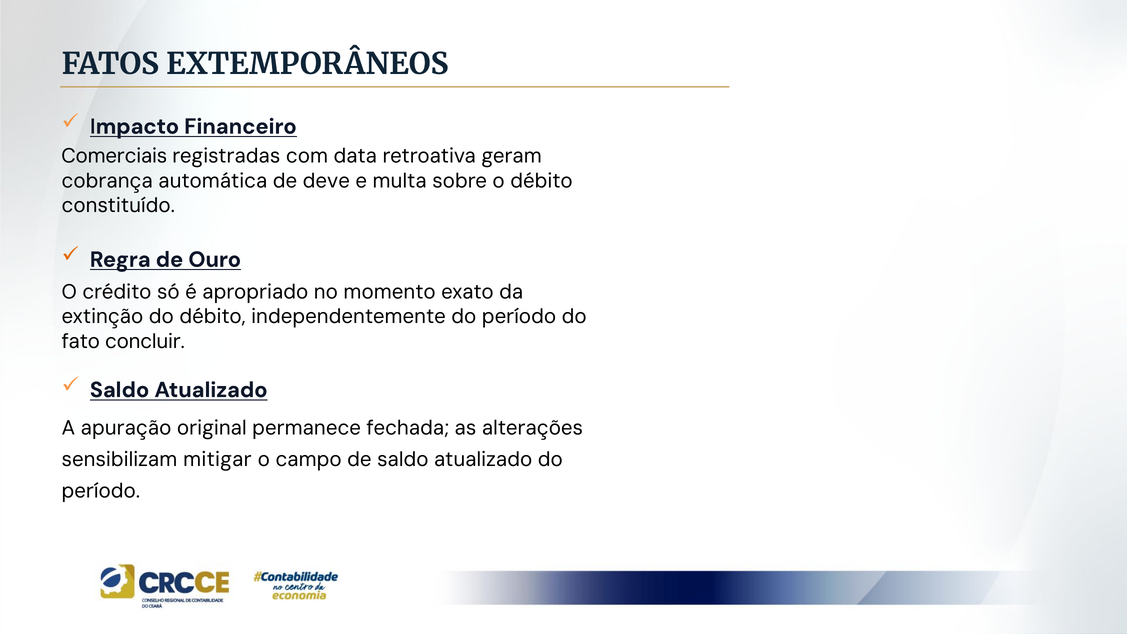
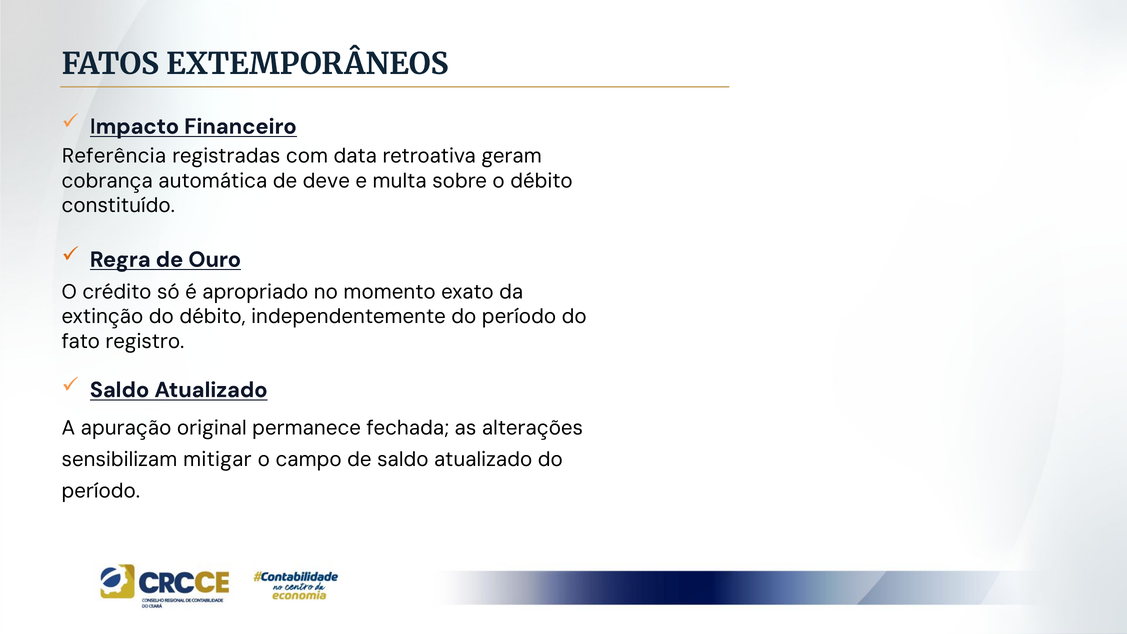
Comerciais: Comerciais -> Referência (114, 156)
concluir: concluir -> registro (145, 341)
